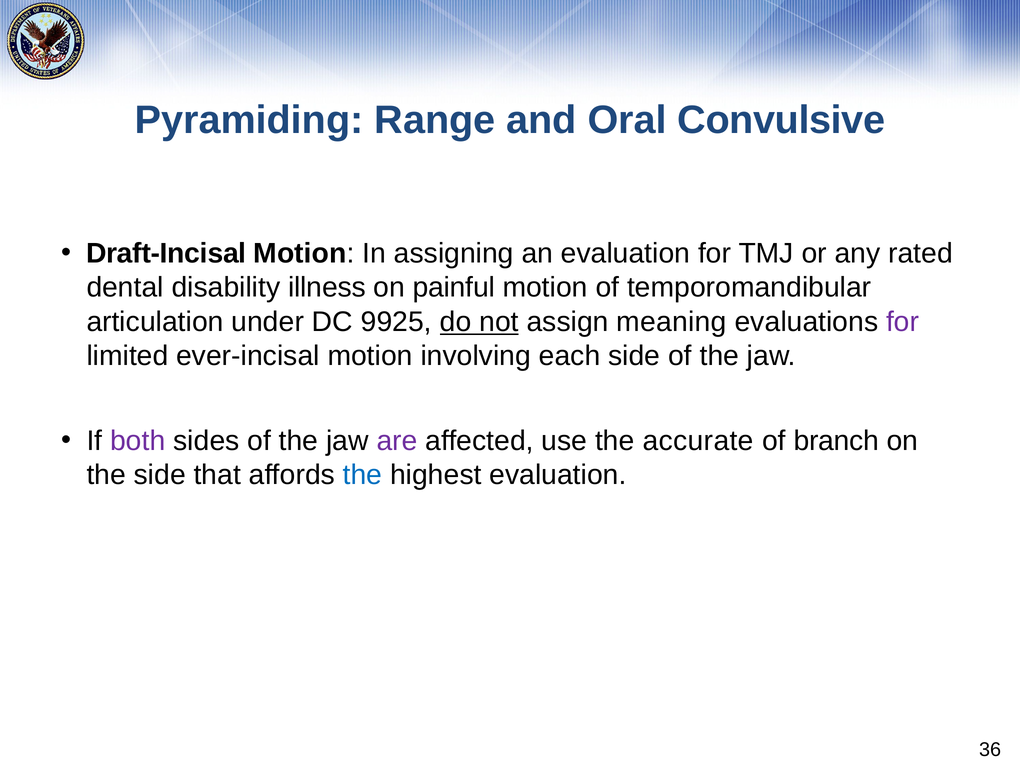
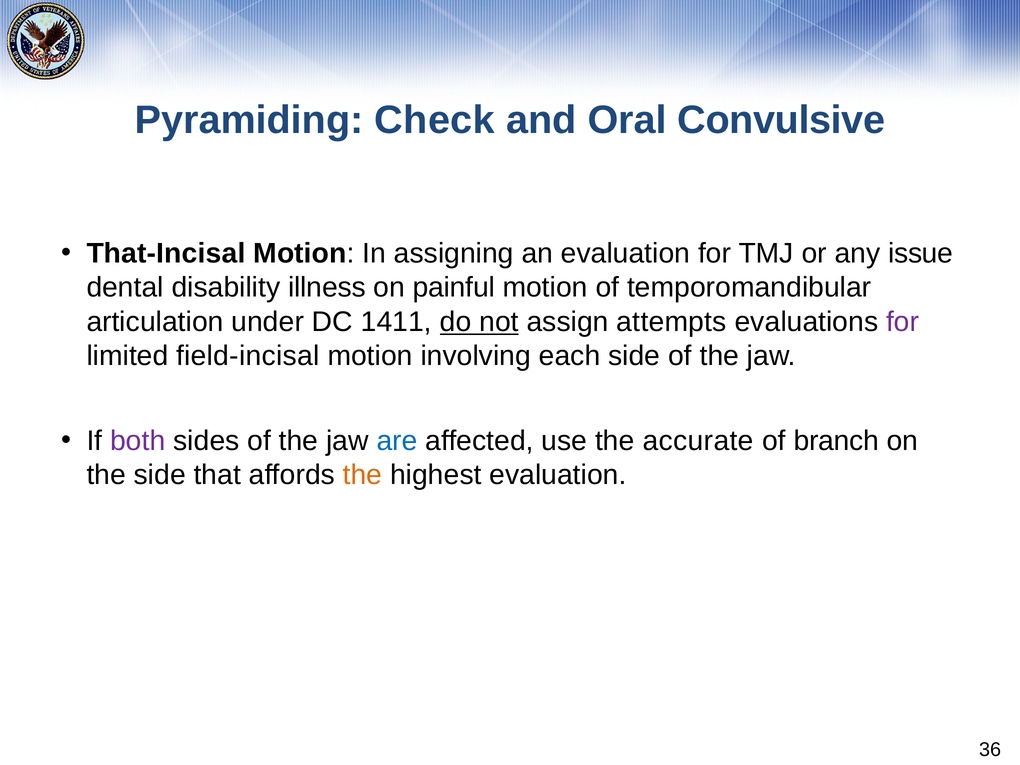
Range: Range -> Check (435, 120)
Draft-Incisal: Draft-Incisal -> That-Incisal (166, 254)
rated: rated -> issue (921, 254)
9925: 9925 -> 1411 (396, 322)
meaning: meaning -> attempts (672, 322)
ever-incisal: ever-incisal -> field-incisal (248, 356)
are colour: purple -> blue (397, 441)
the colour: blue -> orange (363, 475)
